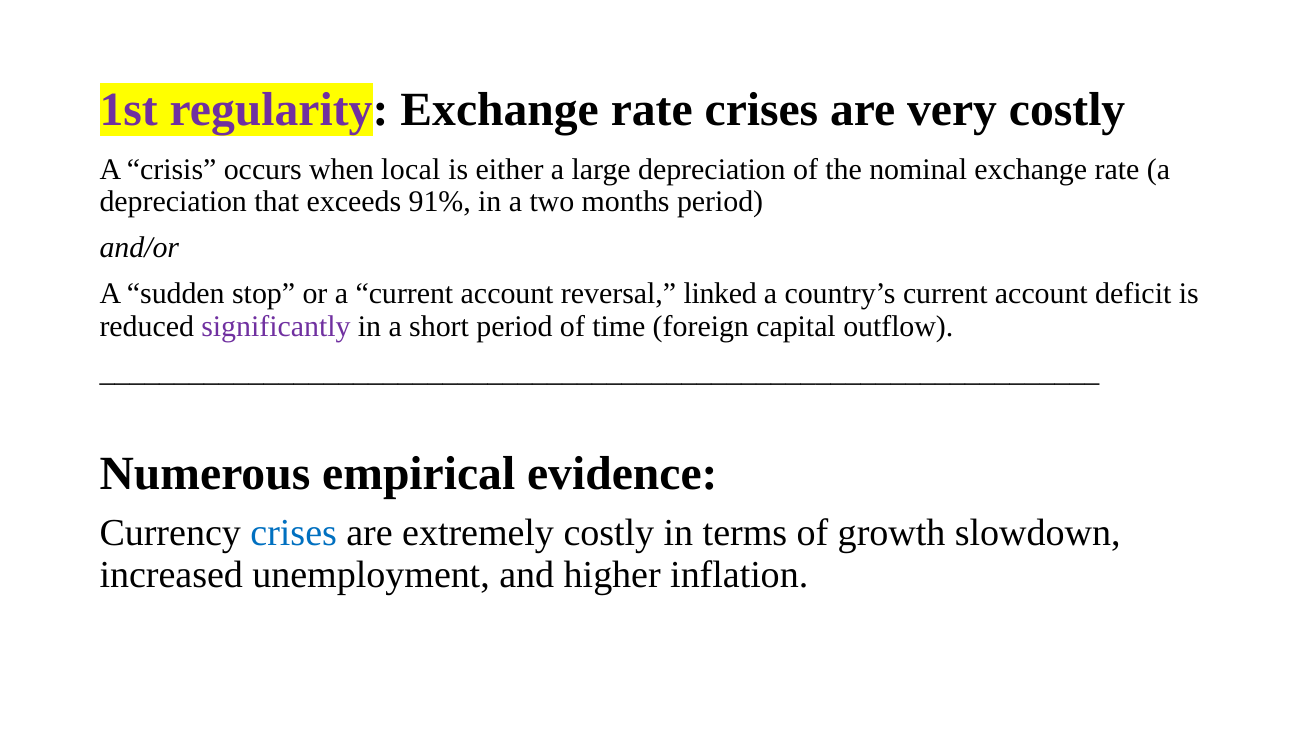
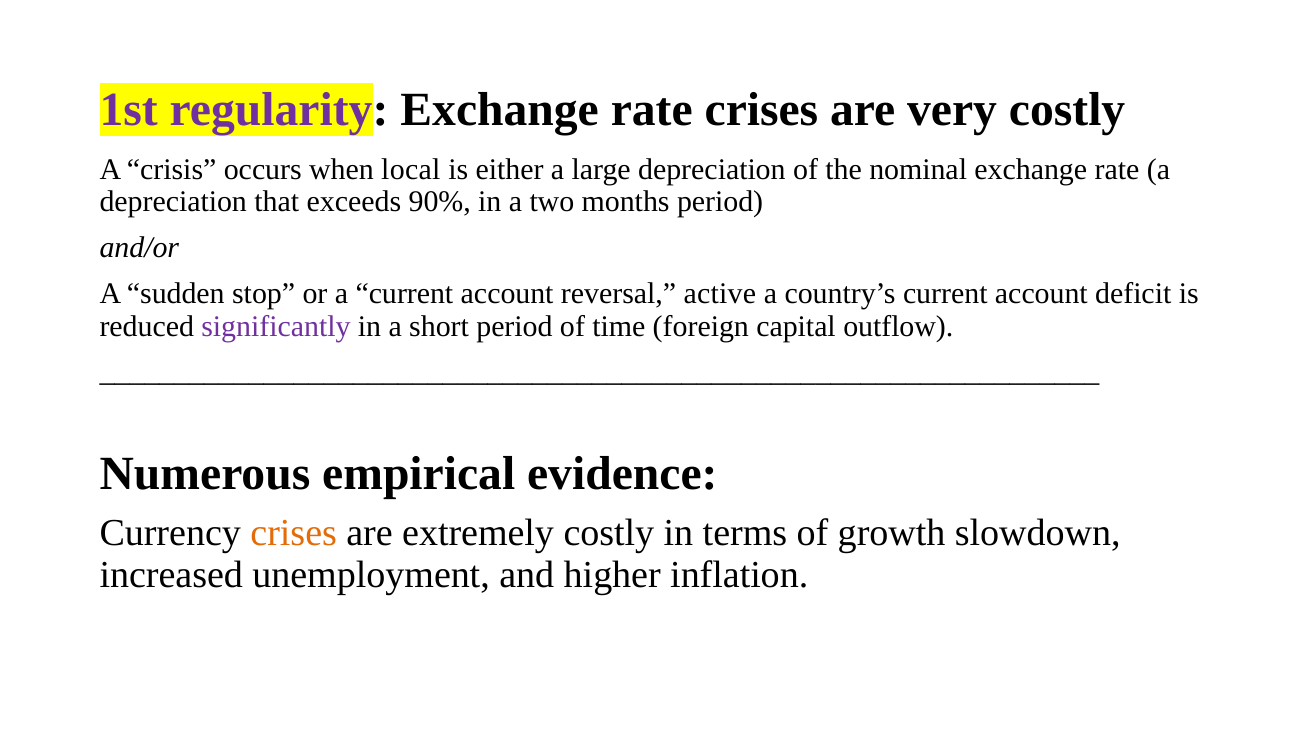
91%: 91% -> 90% (440, 202)
linked: linked -> active (720, 294)
crises colour: blue -> orange (294, 533)
